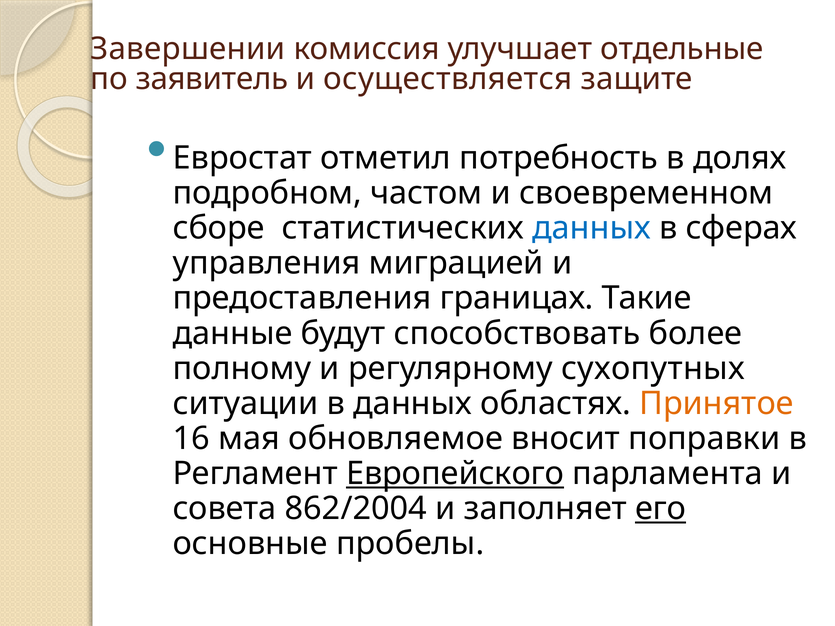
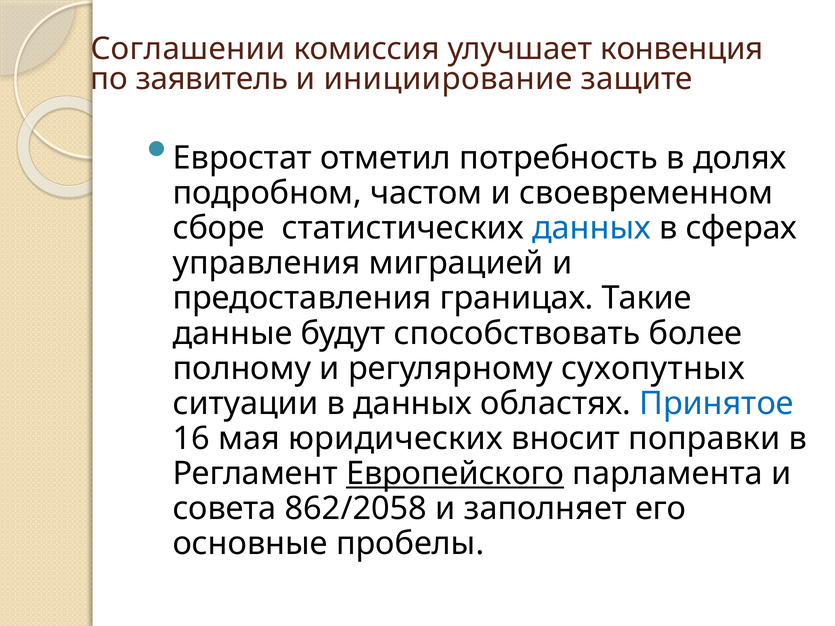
Завершении: Завершении -> Соглашении (188, 49)
отдельные: отдельные -> конвенция (682, 49)
осуществляется: осуществляется -> инициирование (448, 79)
Принятое colour: orange -> blue (717, 404)
обновляемое: обновляемое -> юридических (395, 439)
862/2004: 862/2004 -> 862/2058 (356, 509)
его underline: present -> none (661, 509)
